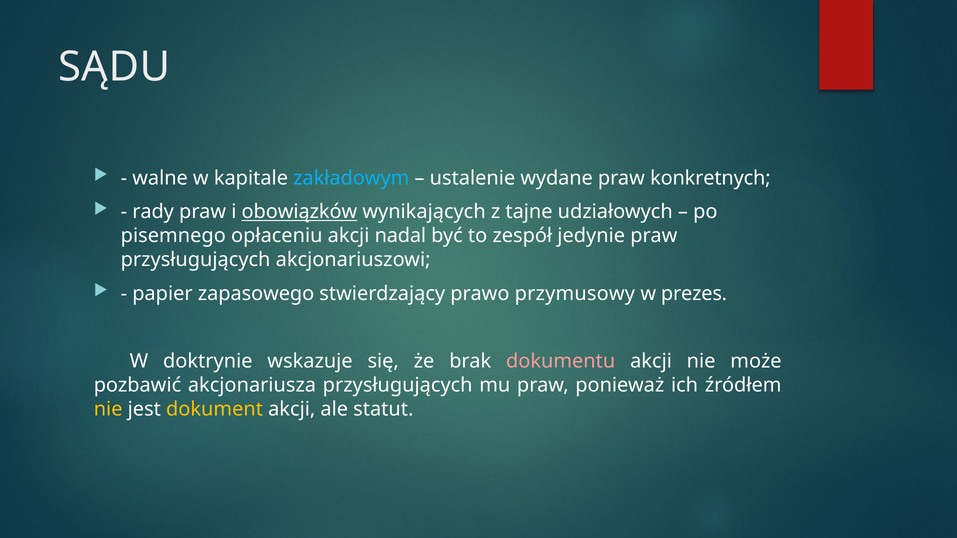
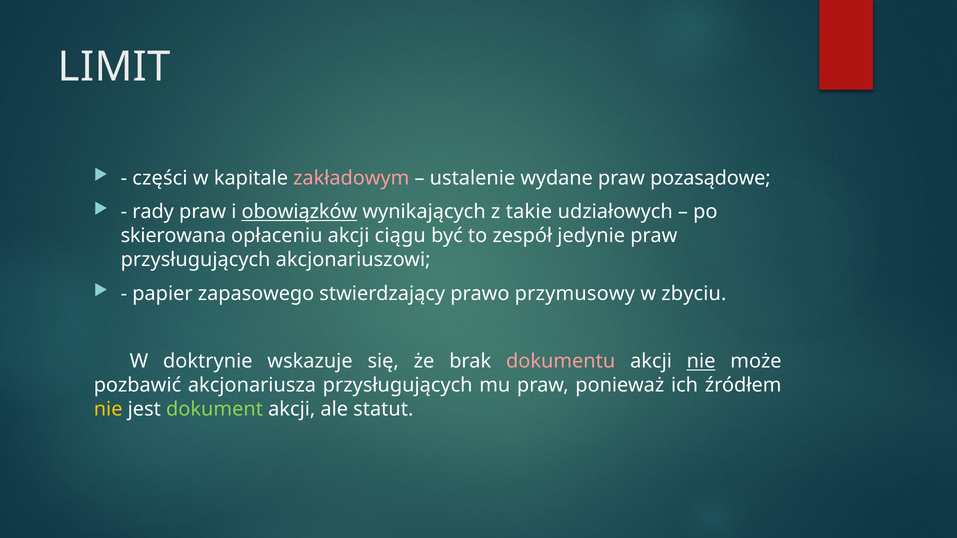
SĄDU: SĄDU -> LIMIT (114, 67)
walne: walne -> części (160, 178)
zakładowym colour: light blue -> pink (351, 178)
konkretnych: konkretnych -> pozasądowe (710, 178)
tajne: tajne -> takie (529, 212)
pisemnego: pisemnego -> skierowana (173, 236)
nadal: nadal -> ciągu (400, 236)
prezes: prezes -> zbyciu (694, 294)
nie underline: none -> present (701, 362)
dokument colour: yellow -> light green (215, 409)
